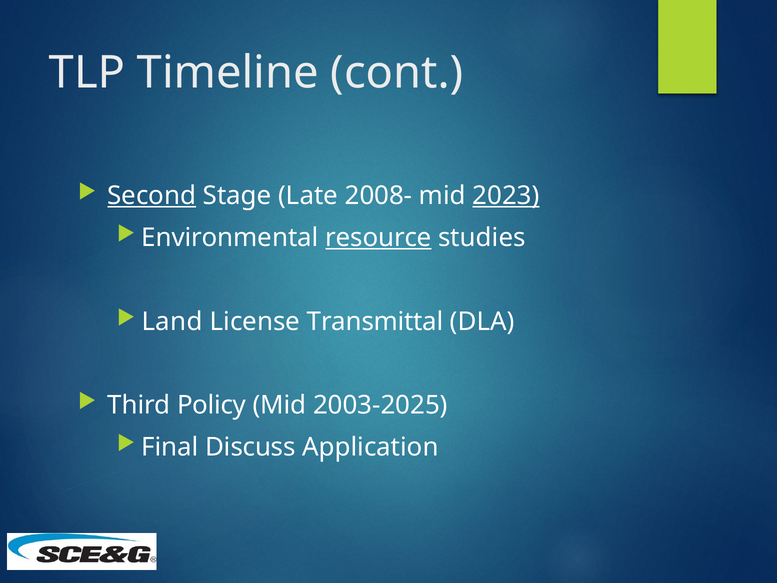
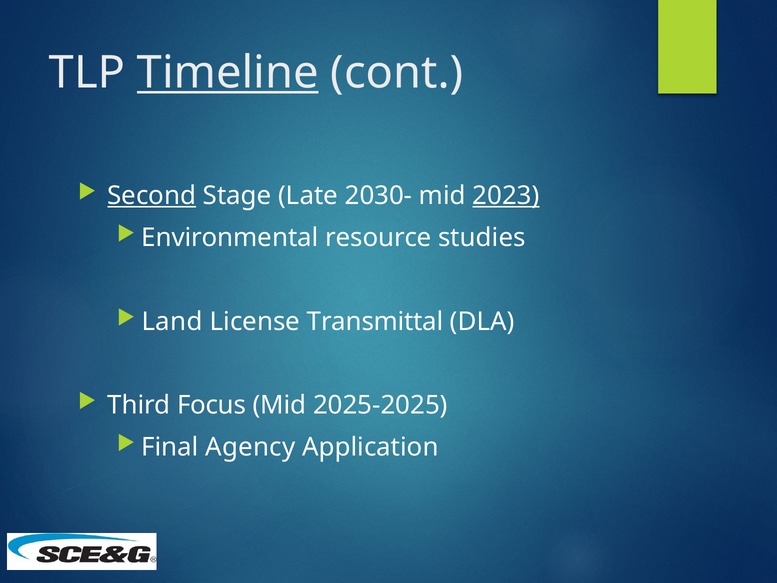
Timeline underline: none -> present (228, 73)
2008-: 2008- -> 2030- (378, 196)
resource underline: present -> none (378, 238)
Policy: Policy -> Focus (212, 405)
2003-2025: 2003-2025 -> 2025-2025 (380, 405)
Discuss: Discuss -> Agency (250, 447)
